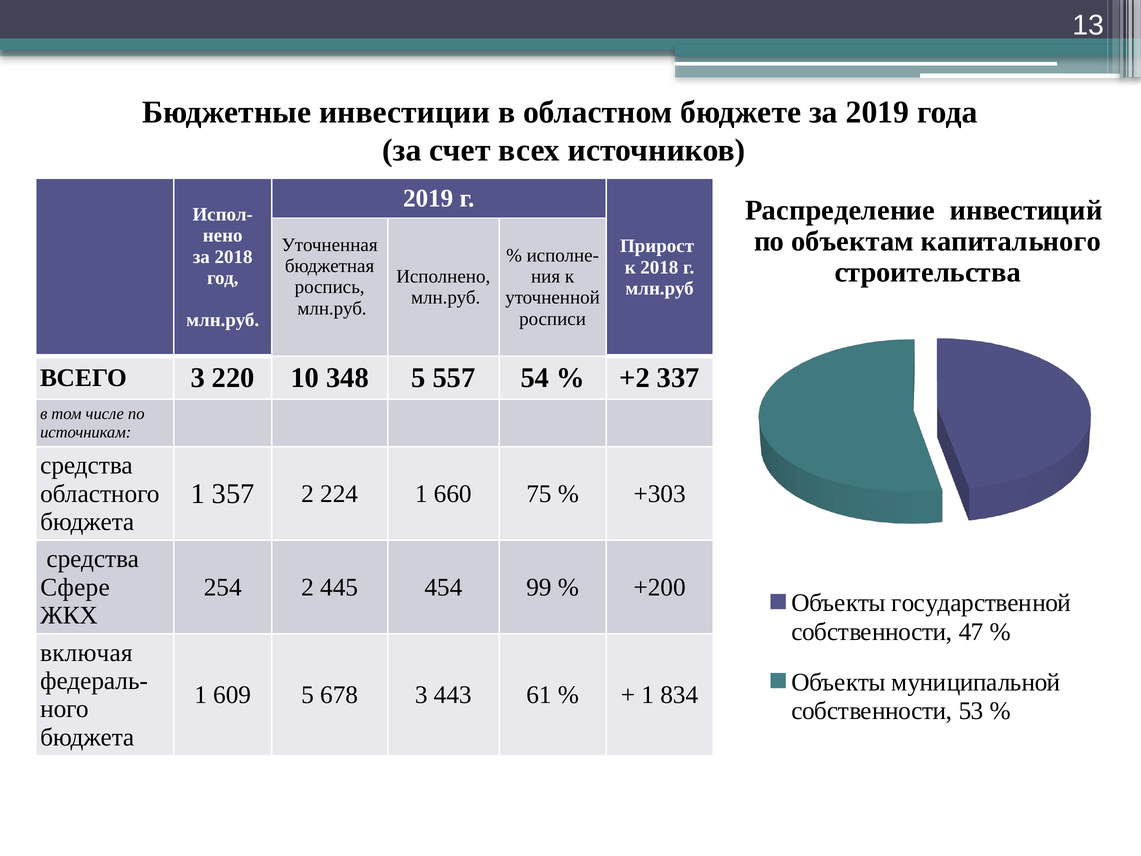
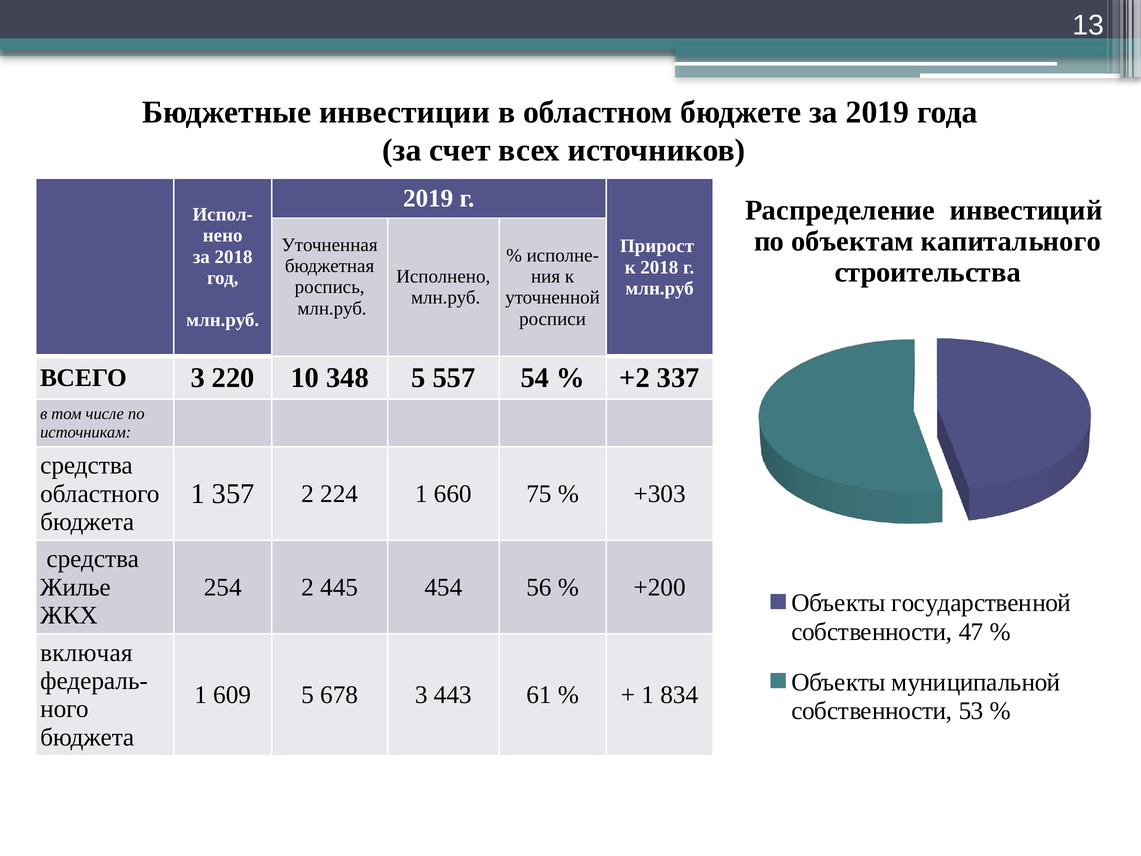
Сфере: Сфере -> Жилье (75, 587)
99: 99 -> 56 (539, 587)
